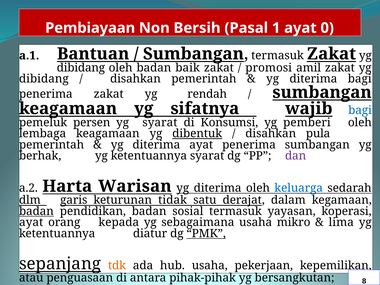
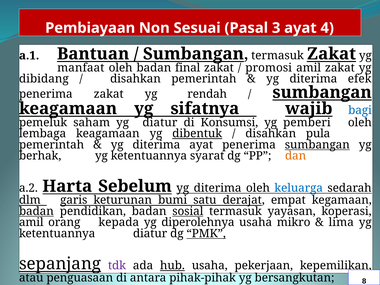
Bersih: Bersih -> Sesuai (197, 28)
1: 1 -> 3 (276, 28)
0: 0 -> 4 (327, 28)
dibidang: dibidang -> manfaat (81, 68)
baik: baik -> final (188, 68)
diterima bagi: bagi -> efek (360, 79)
persen: persen -> saham (92, 122)
yg syarat: syarat -> diatur (160, 122)
sumbangan underline: none -> present (317, 145)
dan colour: purple -> orange (296, 156)
Warisan: Warisan -> Sebelum (135, 186)
tidak: tidak -> bumi (173, 200)
dalam: dalam -> empat (288, 200)
sosial underline: none -> present (188, 211)
ayat: ayat -> amil (31, 222)
sebagaimana: sebagaimana -> diperolehnya (198, 222)
tdk colour: orange -> purple (117, 266)
hub underline: none -> present (172, 266)
